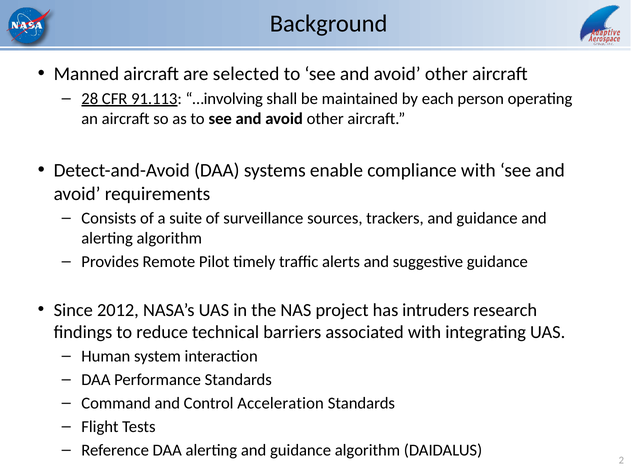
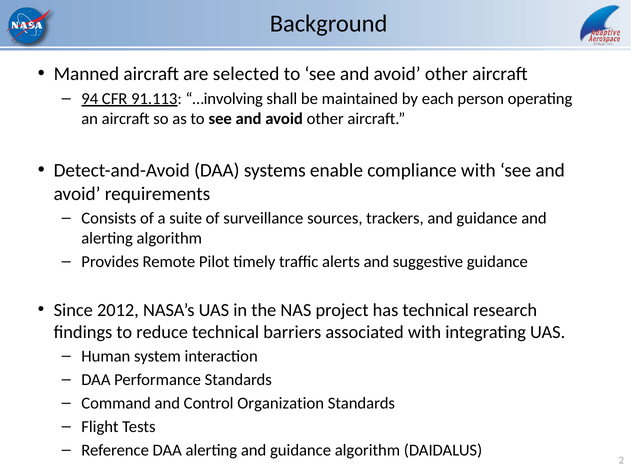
28: 28 -> 94 (90, 99)
has intruders: intruders -> technical (436, 310)
Acceleration: Acceleration -> Organization (281, 404)
